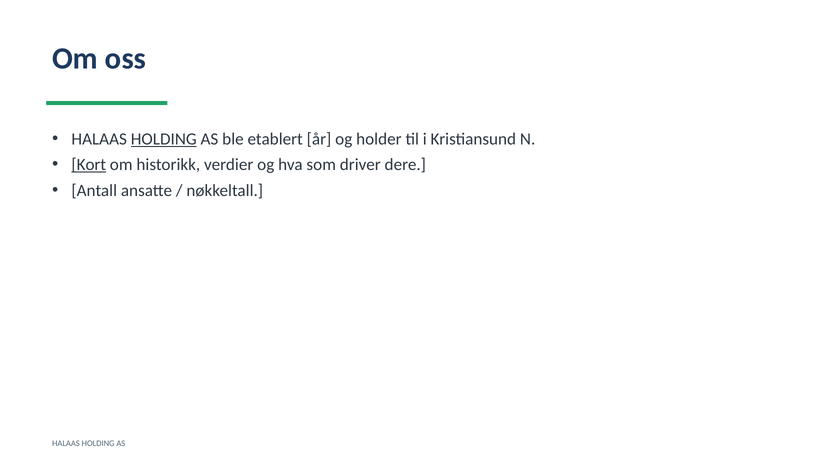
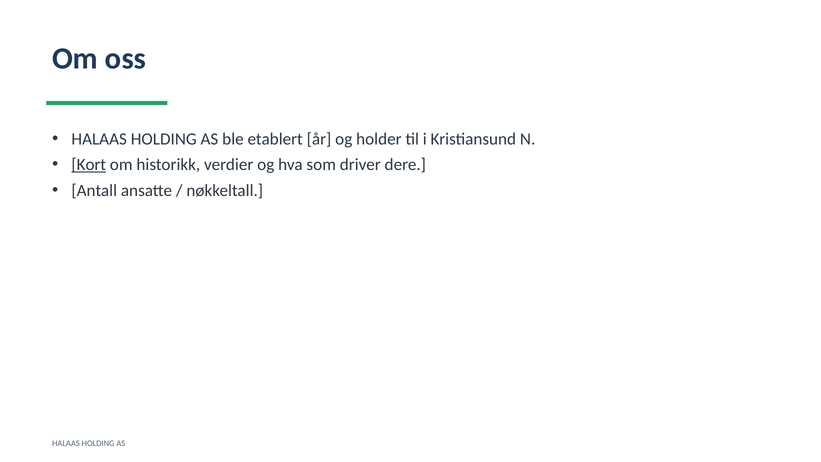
HOLDING underline: present -> none (164, 139)
